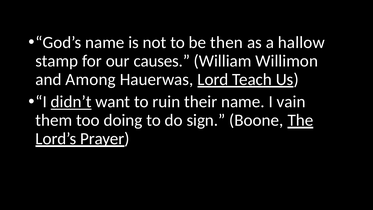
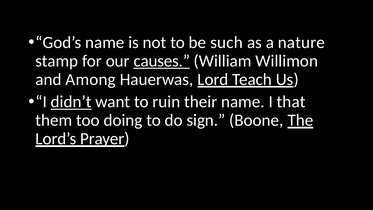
then: then -> such (227, 42)
hallow: hallow -> nature (301, 42)
causes underline: none -> present (162, 61)
vain: vain -> that (291, 102)
